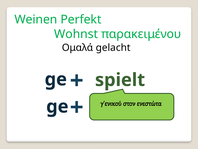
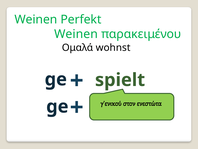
Wohnst: Wohnst -> Weinen (76, 34)
gelacht: gelacht -> wohnst (113, 48)
